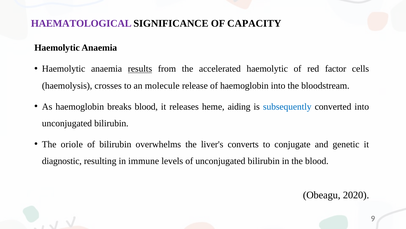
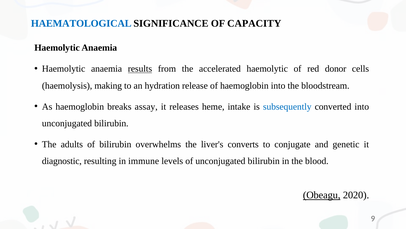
HAEMATOLOGICAL colour: purple -> blue (81, 23)
factor: factor -> donor (336, 69)
crosses: crosses -> making (108, 85)
molecule: molecule -> hydration (162, 85)
breaks blood: blood -> assay (146, 106)
aiding: aiding -> intake (239, 106)
oriole: oriole -> adults (72, 144)
Obeagu underline: none -> present (322, 195)
